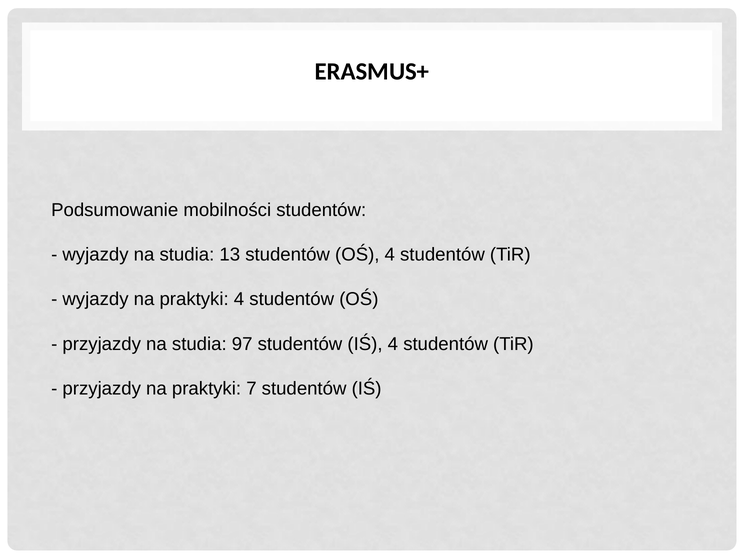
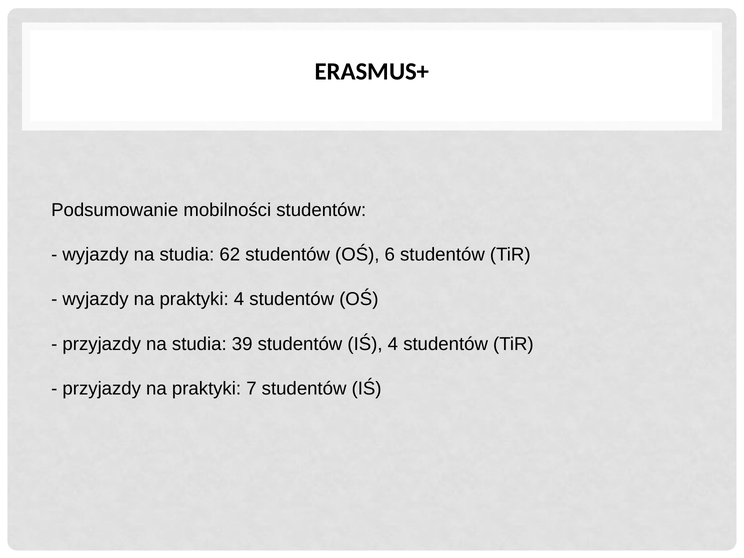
13: 13 -> 62 (230, 255)
OŚ 4: 4 -> 6 (390, 255)
97: 97 -> 39 (242, 344)
